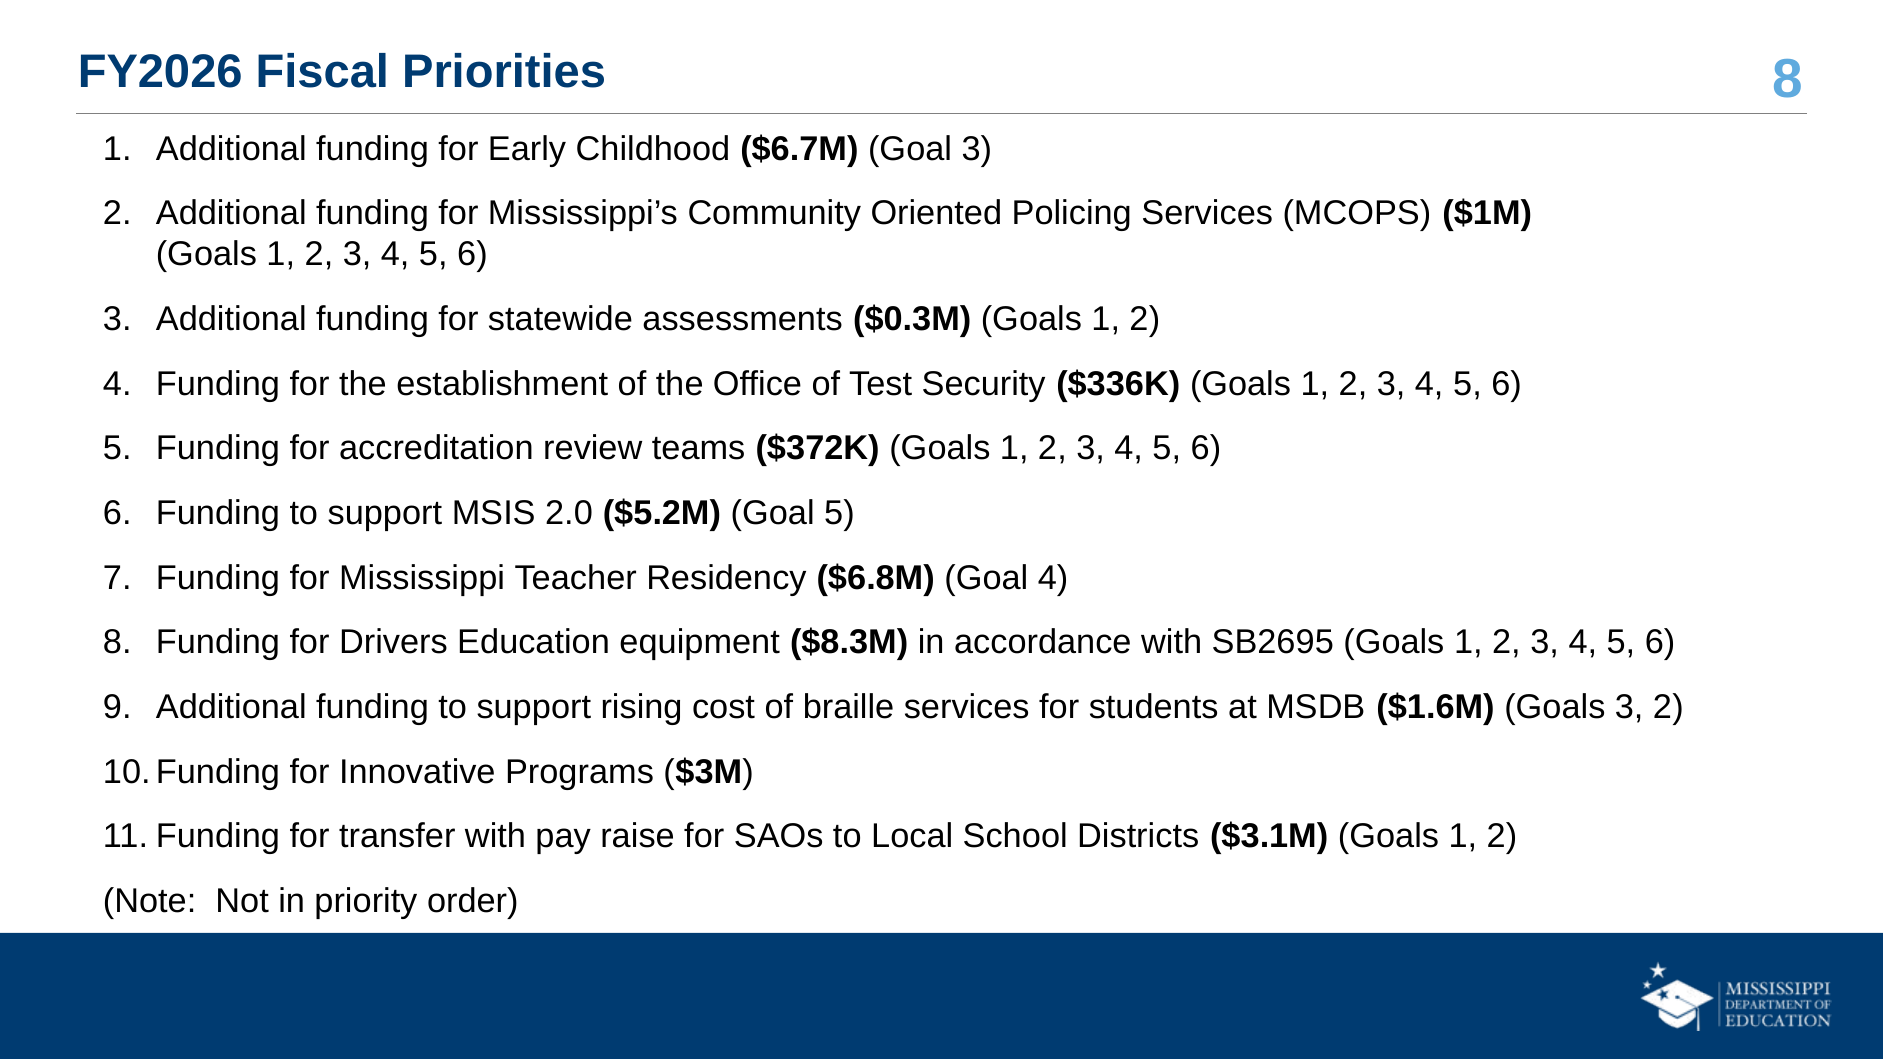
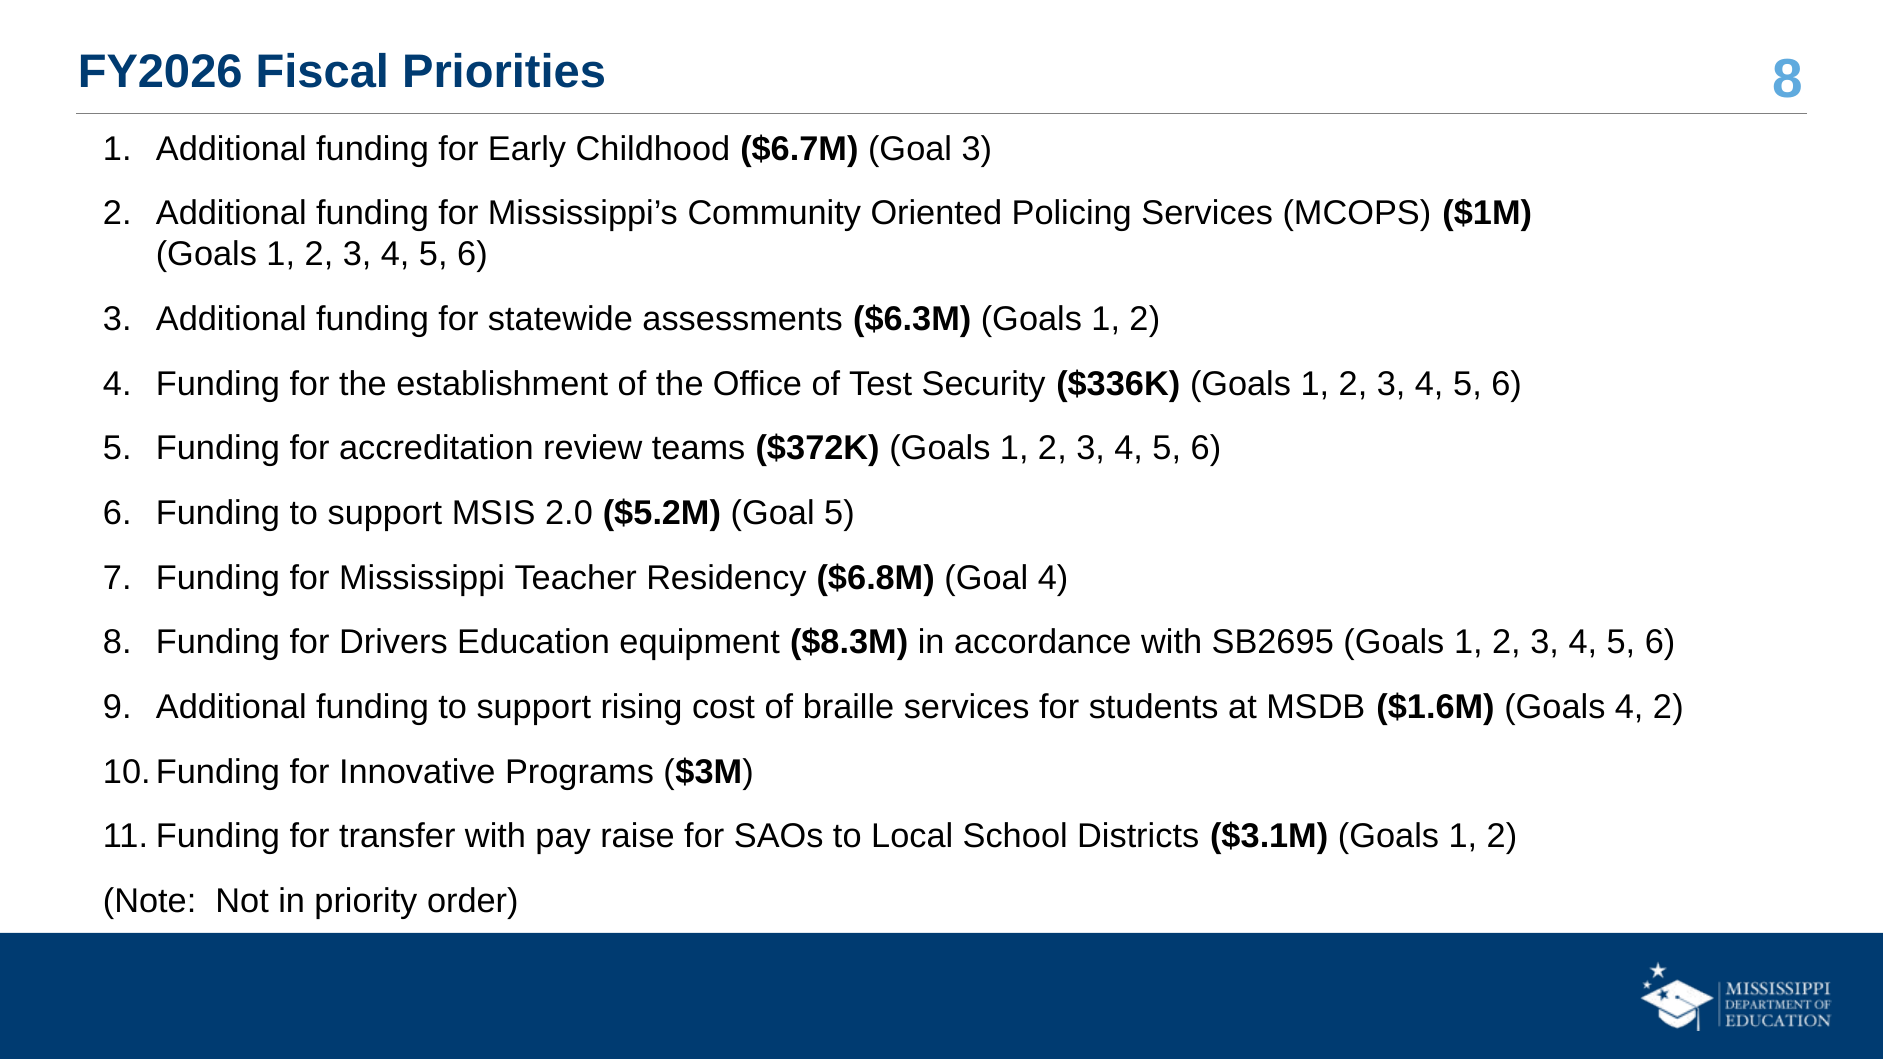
$0.3M: $0.3M -> $6.3M (912, 319)
Goals 3: 3 -> 4 (1629, 707)
